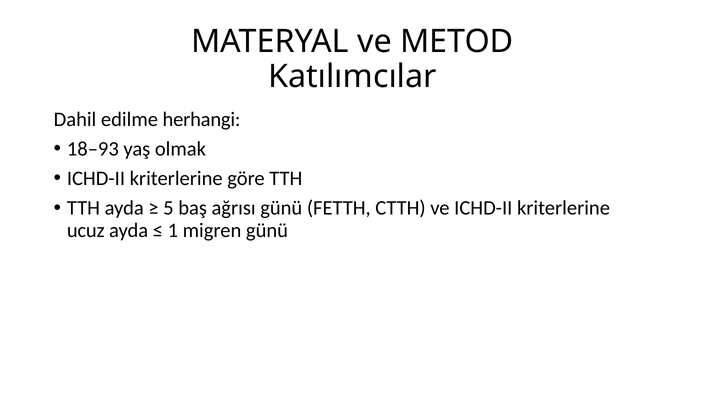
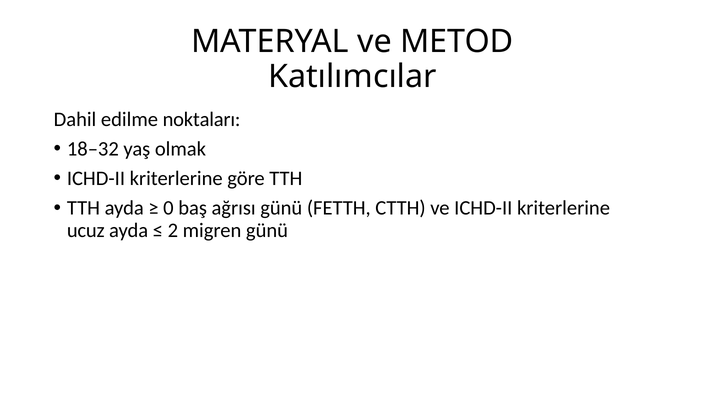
herhangi: herhangi -> noktaları (202, 119)
18–93: 18–93 -> 18–32 (93, 149)
5: 5 -> 0 (168, 208)
1: 1 -> 2 (173, 230)
